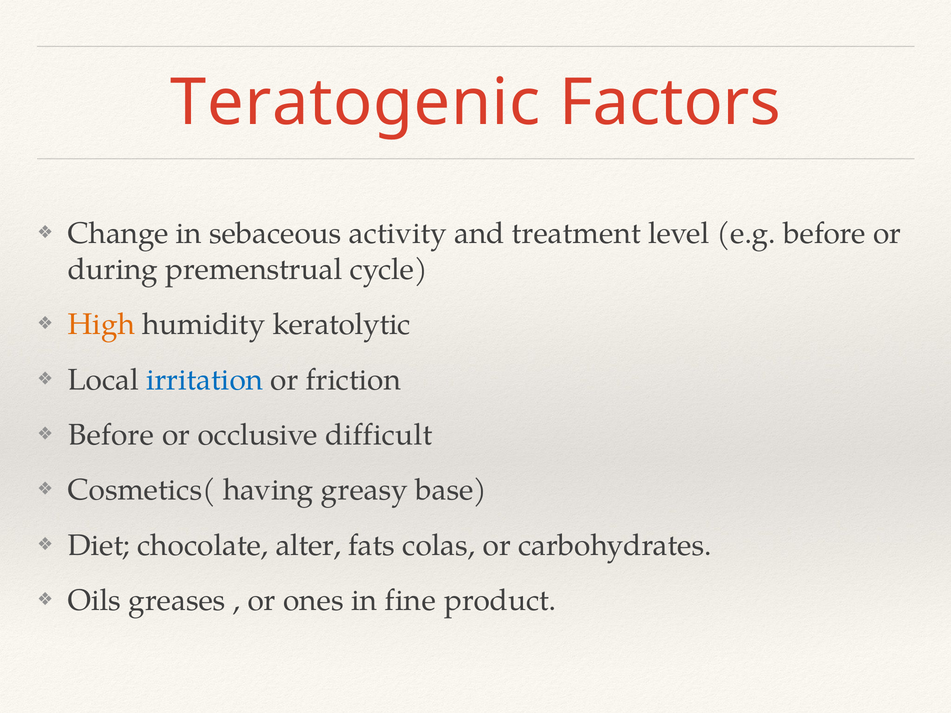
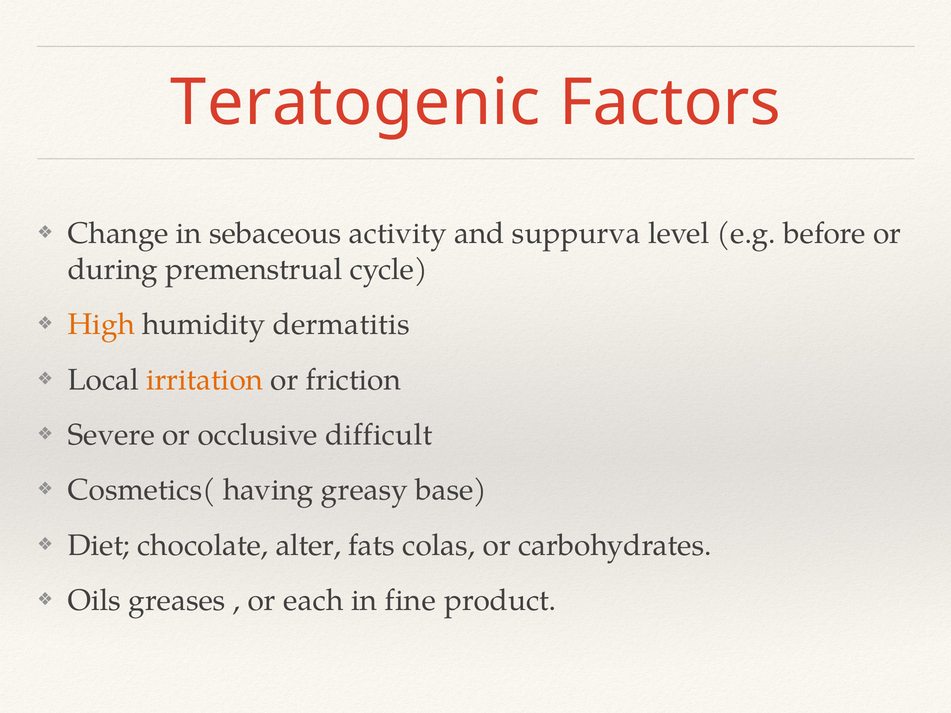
treatment: treatment -> suppurva (576, 234)
keratolytic: keratolytic -> dermatitis (341, 325)
irritation colour: blue -> orange (205, 380)
Before: Before -> Severe (111, 435)
ones: ones -> each (313, 601)
